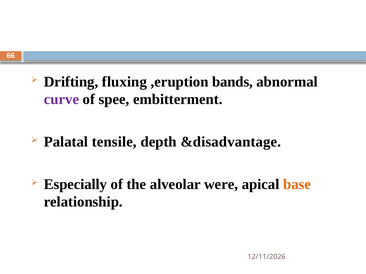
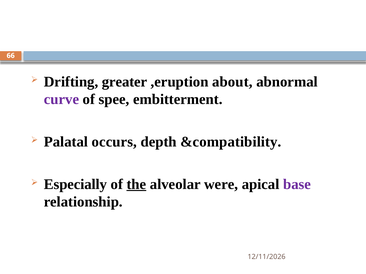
fluxing: fluxing -> greater (125, 82)
bands: bands -> about (232, 82)
tensile: tensile -> occurs (114, 142)
&disadvantage: &disadvantage -> &compatibility (231, 142)
the underline: none -> present (136, 185)
base colour: orange -> purple (297, 185)
